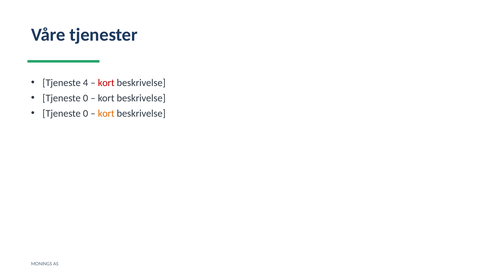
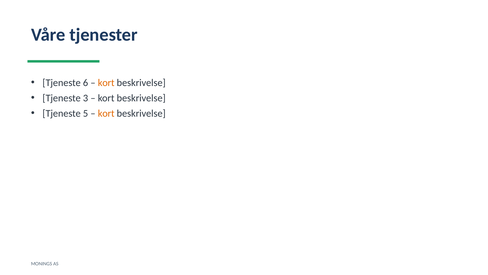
4: 4 -> 6 (86, 83)
kort colour: red -> orange (106, 83)
0: 0 -> 3 (86, 98)
0: 0 -> 5 (86, 113)
